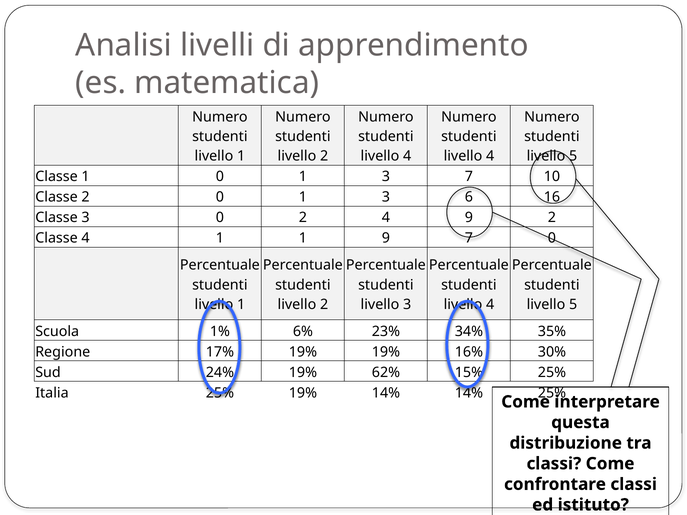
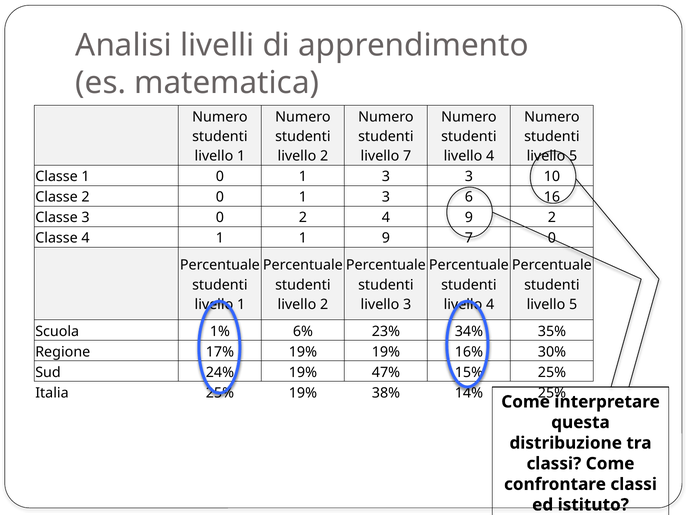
4: 4 -> 7 (407, 156)
3 7: 7 -> 3 (469, 177)
62%: 62% -> 47% (386, 373)
19% 14%: 14% -> 38% (386, 393)
